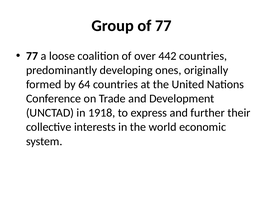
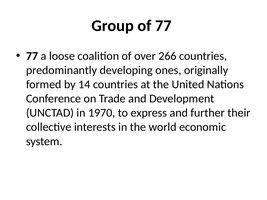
442: 442 -> 266 (167, 56)
64: 64 -> 14 (84, 84)
1918: 1918 -> 1970 (102, 113)
